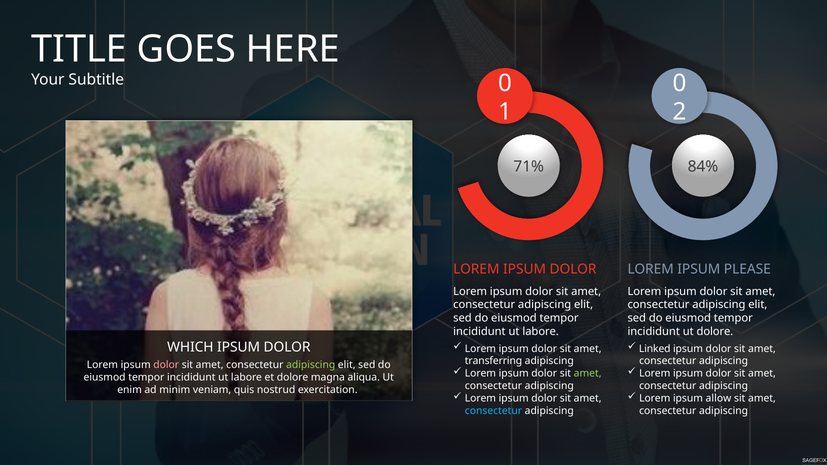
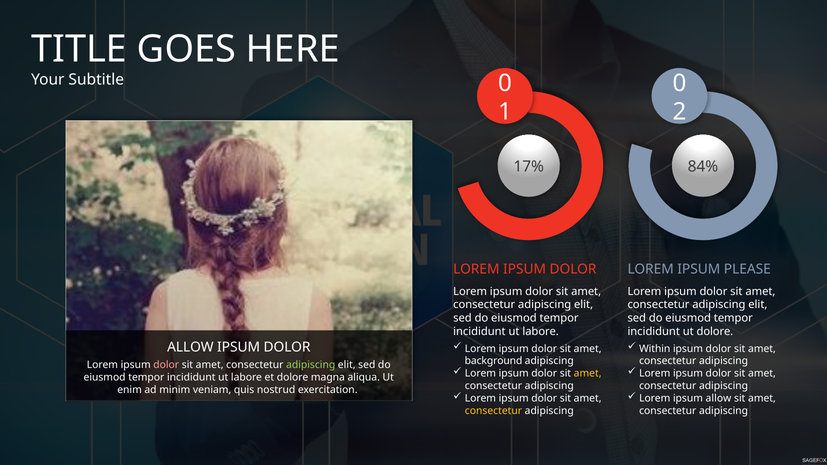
71%: 71% -> 17% (529, 167)
WHICH: WHICH -> ALLOW (190, 347)
Linked: Linked -> Within (655, 349)
transferring: transferring -> background (494, 361)
amet colour: light green -> yellow (588, 374)
consectetur colour: light blue -> yellow (493, 411)
